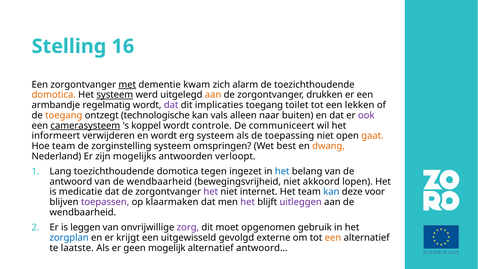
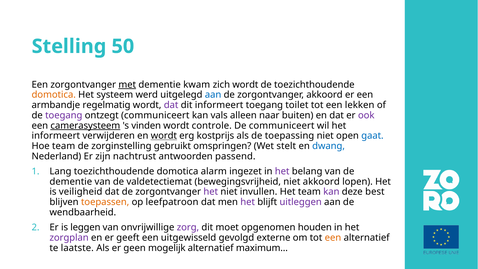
16: 16 -> 50 (123, 46)
zich alarm: alarm -> wordt (245, 85)
systeem underline: present -> none (115, 95)
aan colour: orange -> blue (213, 95)
zorgontvanger drukken: drukken -> akkoord (324, 95)
dit implicaties: implicaties -> informeert (219, 105)
toegang colour: orange -> purple (64, 115)
ontzegt technologische: technologische -> communiceert (155, 115)
koppel: koppel -> vinden (146, 125)
wordt underline: none -> present (164, 136)
erg systeem: systeem -> kostprijs (215, 136)
gaat colour: orange -> blue (372, 136)
zorginstelling systeem: systeem -> gebruikt (172, 146)
best: best -> stelt (286, 146)
dwang colour: orange -> blue (329, 146)
mogelijks: mogelijks -> nachtrust (135, 156)
verloopt: verloopt -> passend (235, 156)
tegen: tegen -> alarm (214, 171)
het colour: blue -> purple (282, 171)
antwoord: antwoord -> dementie (71, 182)
van de wendbaarheid: wendbaarheid -> valdetectiemat (159, 182)
medicatie: medicatie -> veiligheid (81, 192)
internet: internet -> invullen (259, 192)
kan colour: blue -> purple (331, 192)
voor: voor -> best (375, 192)
toepassen colour: purple -> orange (105, 202)
klaarmaken: klaarmaken -> leefpatroon (172, 202)
gebruik: gebruik -> houden (315, 227)
zorgplan colour: blue -> purple (69, 238)
krijgt: krijgt -> geeft (128, 238)
antwoord…: antwoord… -> maximum… (262, 248)
